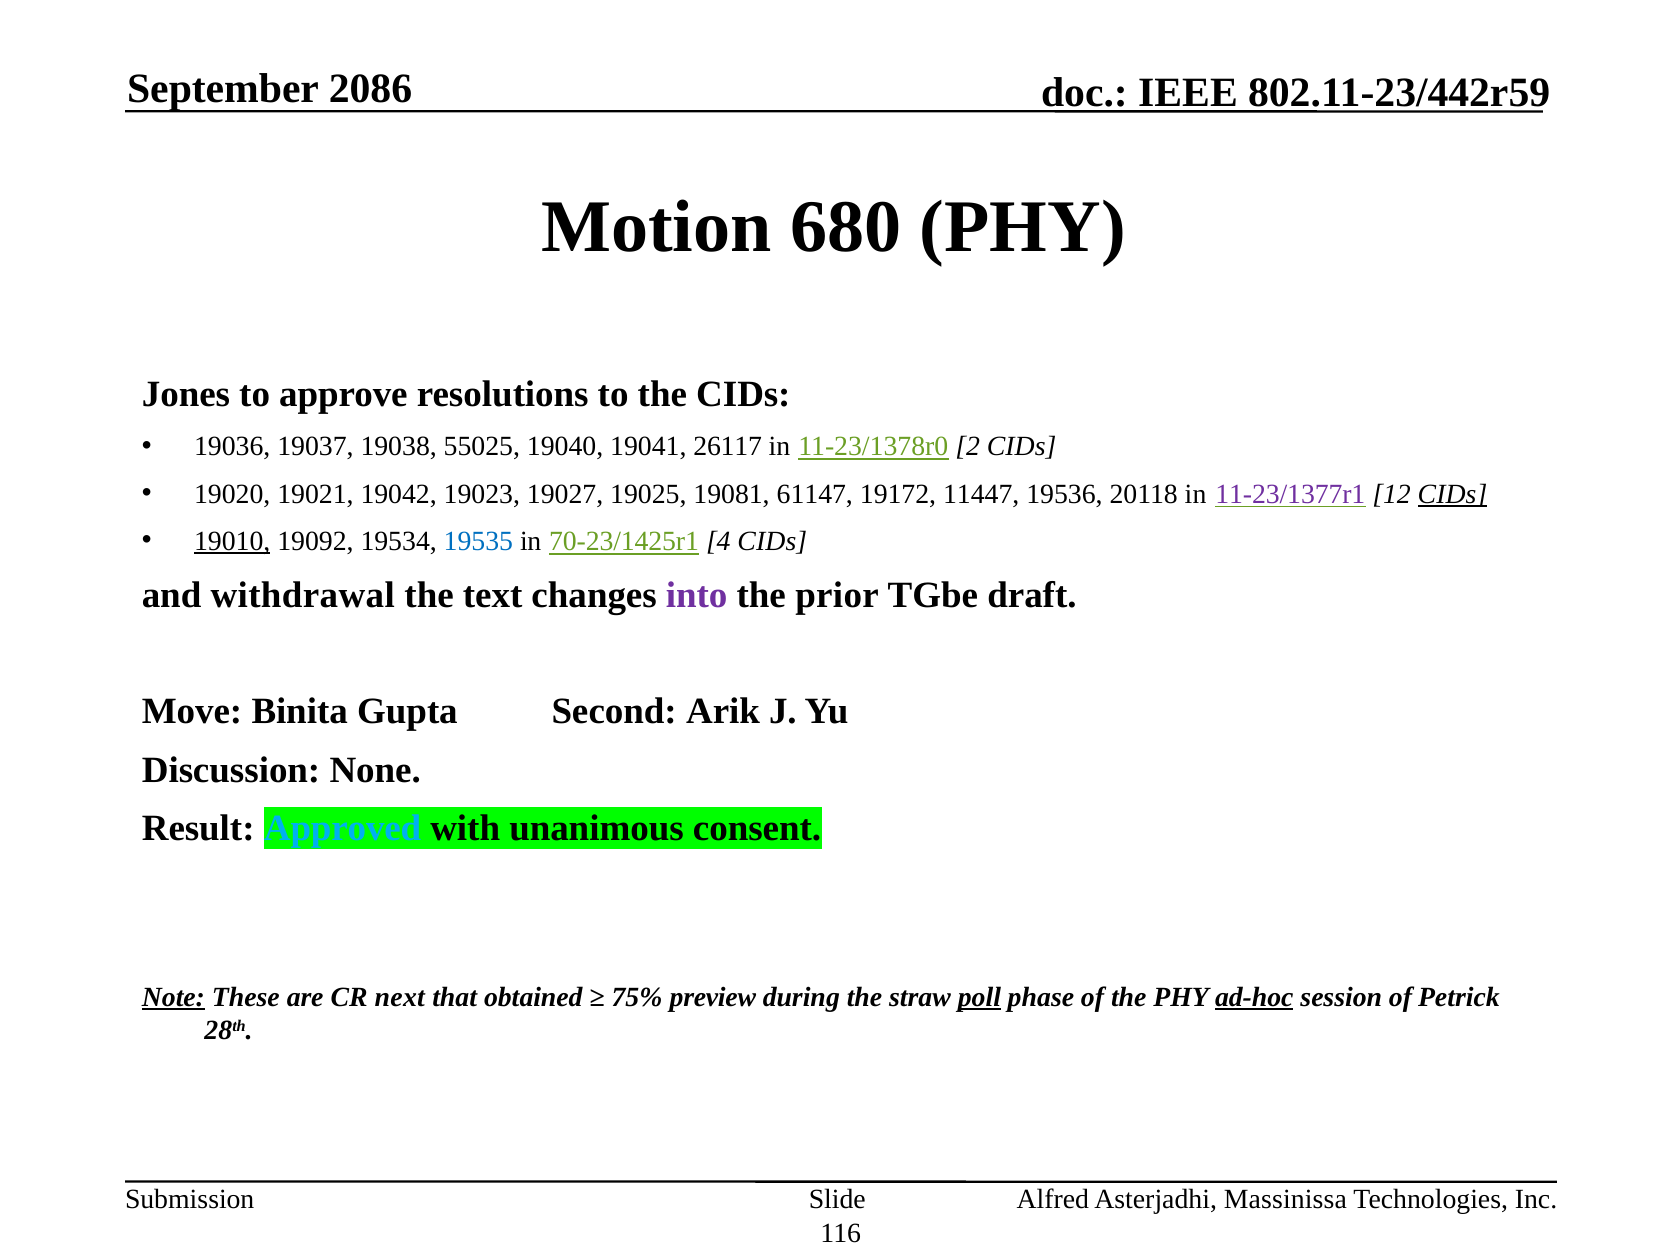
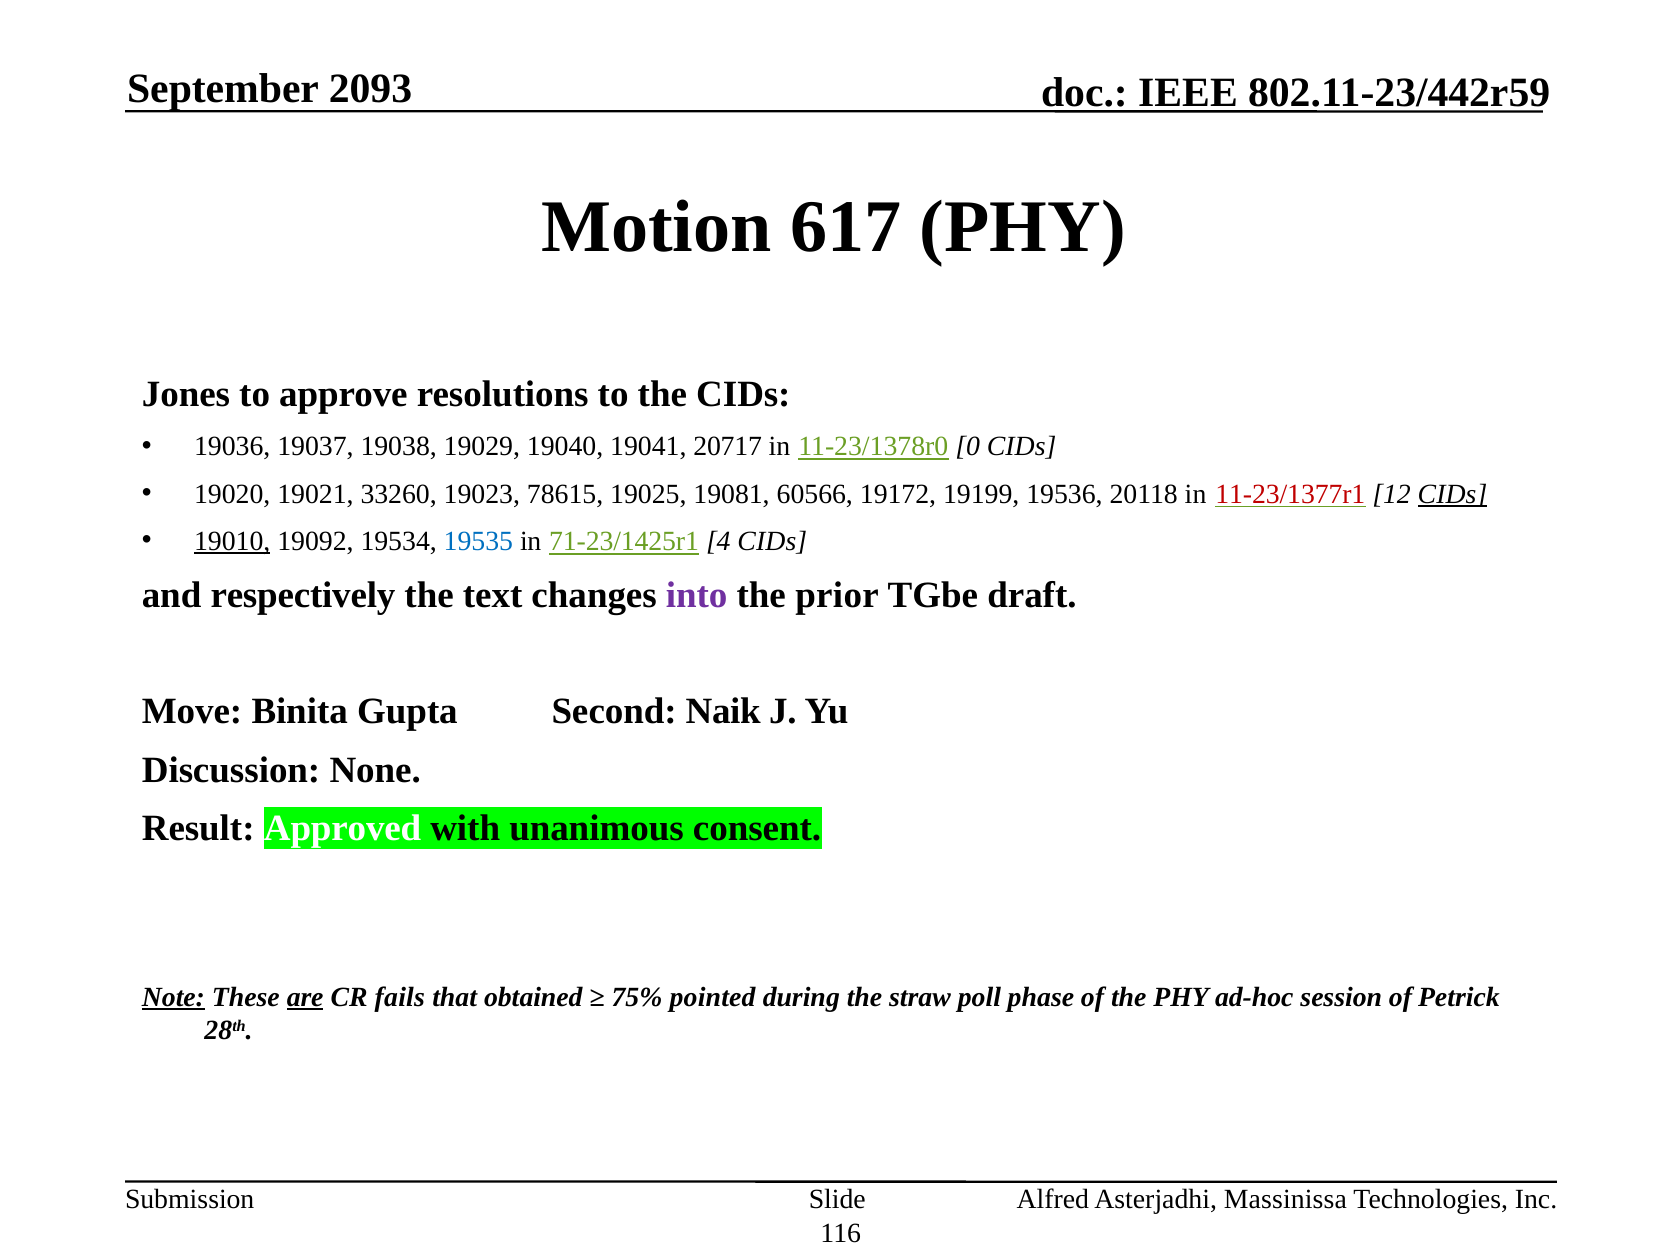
2086: 2086 -> 2093 (370, 88)
680: 680 -> 617 (846, 227)
55025: 55025 -> 19029 (482, 447)
26117: 26117 -> 20717 (728, 447)
2: 2 -> 0 (968, 447)
19042: 19042 -> 33260 (399, 494)
19027: 19027 -> 78615 (565, 494)
61147: 61147 -> 60566 (815, 494)
11447: 11447 -> 19199 (981, 494)
11-23/1377r1 colour: purple -> red (1290, 494)
70-23/1425r1: 70-23/1425r1 -> 71-23/1425r1 (624, 541)
withdrawal: withdrawal -> respectively (303, 595)
Arik: Arik -> Naik (723, 712)
Approved colour: light blue -> white (343, 828)
are underline: none -> present (305, 997)
next: next -> fails (400, 997)
preview: preview -> pointed (713, 997)
poll underline: present -> none (979, 997)
ad-hoc underline: present -> none (1254, 997)
